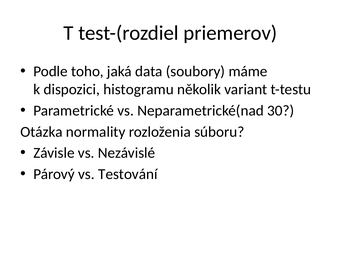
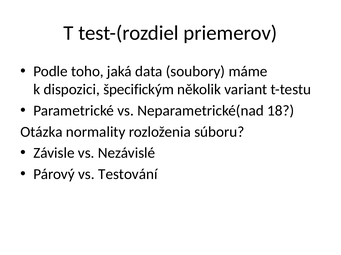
histogramu: histogramu -> špecifickým (139, 90)
30: 30 -> 18 (281, 111)
